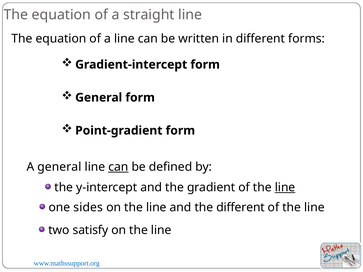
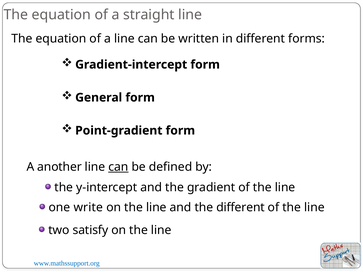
A general: general -> another (59, 167)
line underline: present -> none (285, 188)
sides: sides -> write (88, 208)
